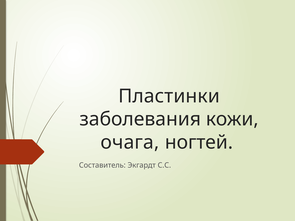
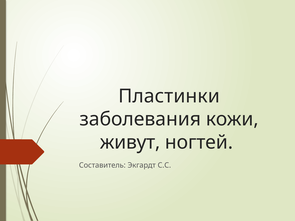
очага: очага -> живут (130, 142)
